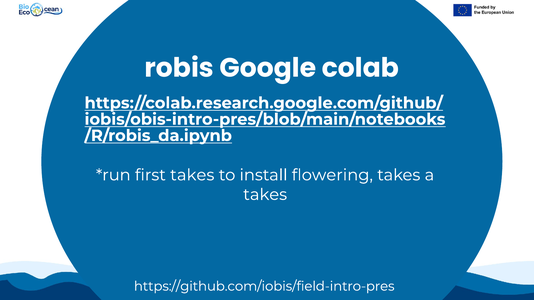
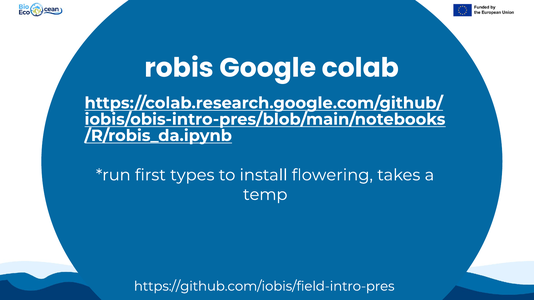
first takes: takes -> types (192, 175)
takes: takes -> temp (265, 195)
